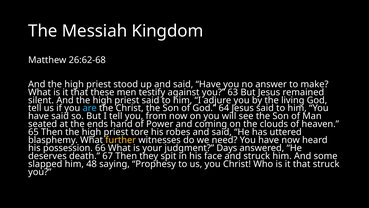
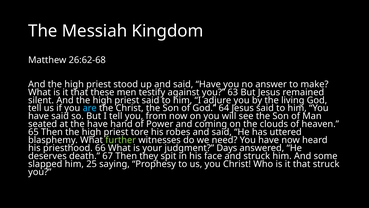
the ends: ends -> have (97, 124)
further colour: yellow -> light green (121, 140)
possession: possession -> priesthood (68, 148)
48: 48 -> 25 (92, 164)
